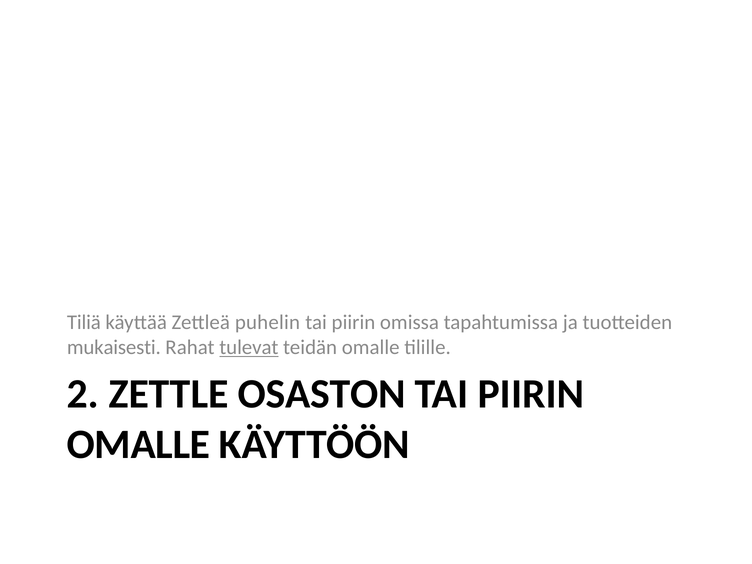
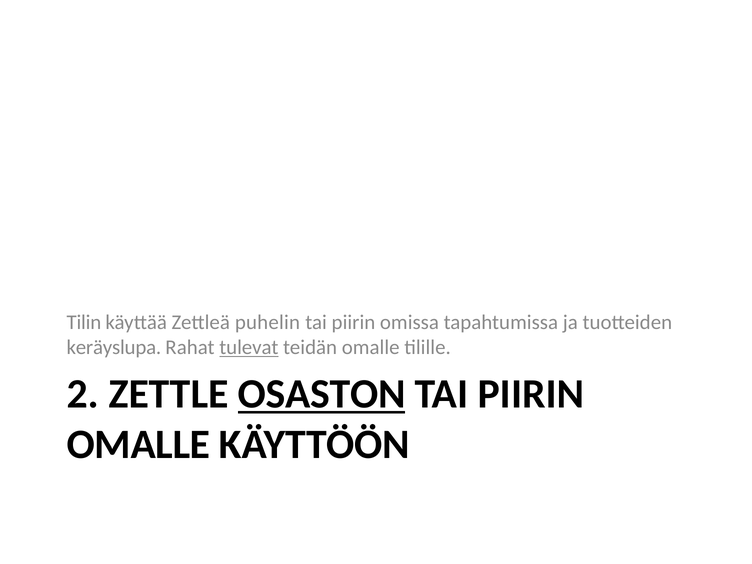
Tiliä: Tiliä -> Tilin (84, 322)
mukaisesti: mukaisesti -> keräyslupa (114, 348)
OSASTON underline: none -> present (322, 394)
